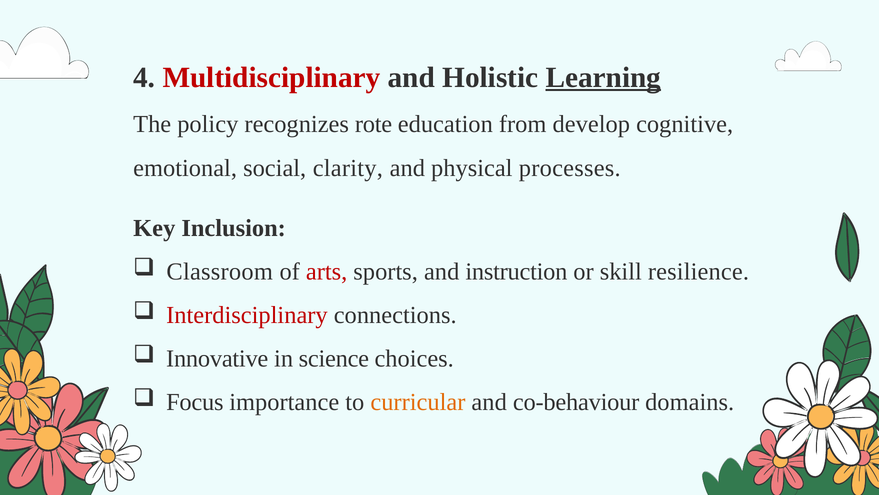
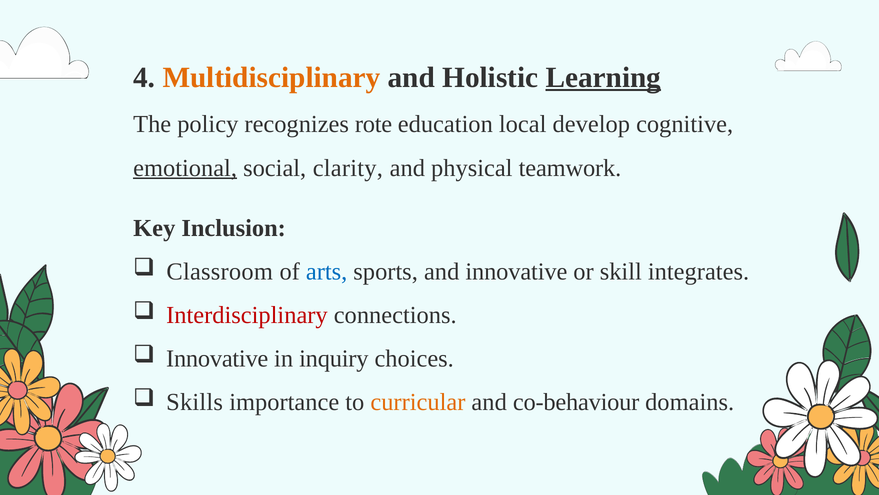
Multidisciplinary colour: red -> orange (272, 77)
from: from -> local (523, 124)
emotional underline: none -> present (185, 168)
processes: processes -> teamwork (570, 168)
arts colour: red -> blue (327, 271)
and instruction: instruction -> innovative (516, 271)
resilience: resilience -> integrates (699, 271)
science: science -> inquiry (334, 358)
Focus: Focus -> Skills (195, 402)
